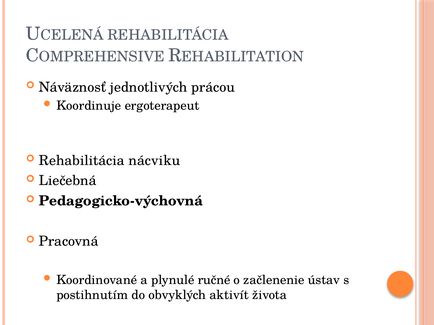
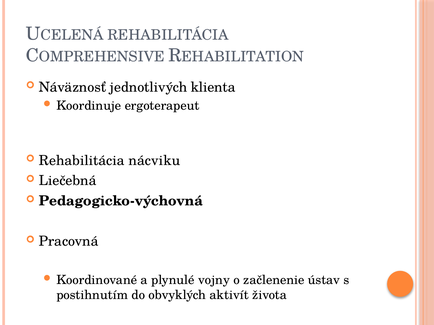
prácou: prácou -> klienta (213, 87)
ručné: ručné -> vojny (214, 280)
